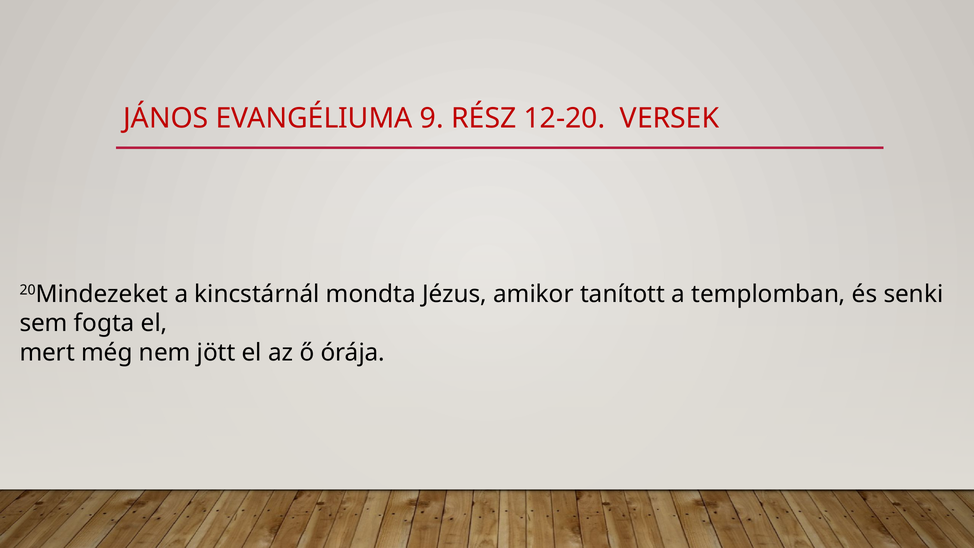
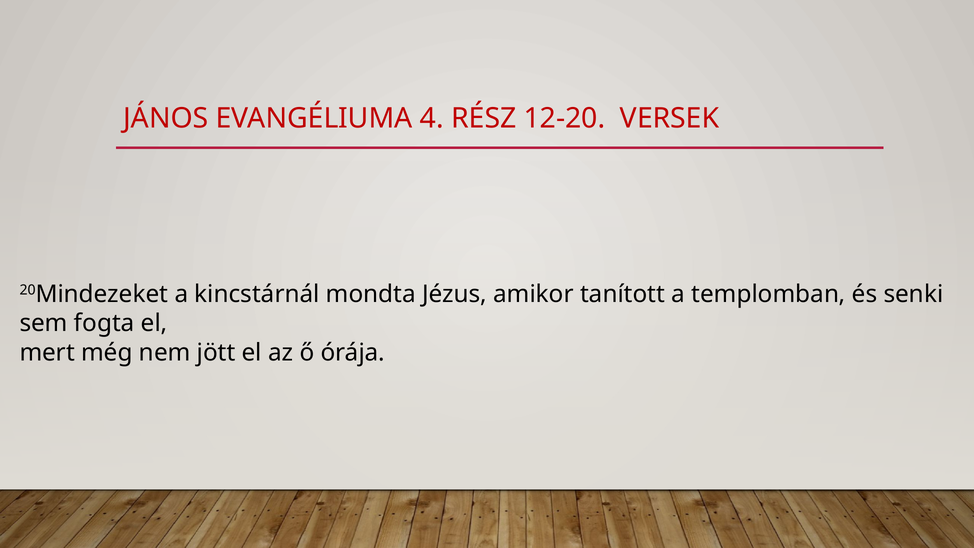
9: 9 -> 4 (432, 118)
